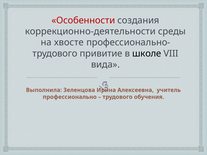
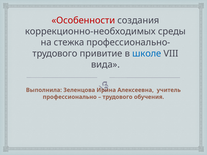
коррекционно-деятельности: коррекционно-деятельности -> коррекционно-необходимых (90, 31)
хвосте: хвосте -> стежка (69, 43)
школе colour: black -> blue (147, 54)
